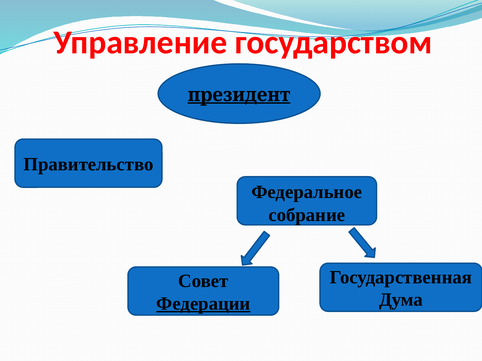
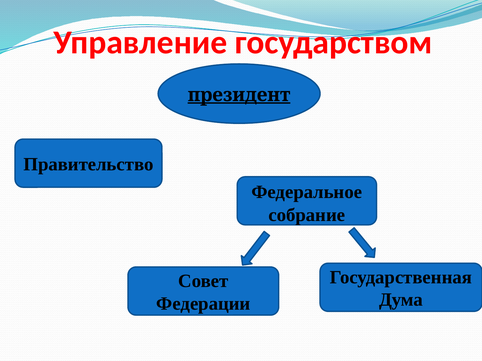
Федерации underline: present -> none (203, 304)
